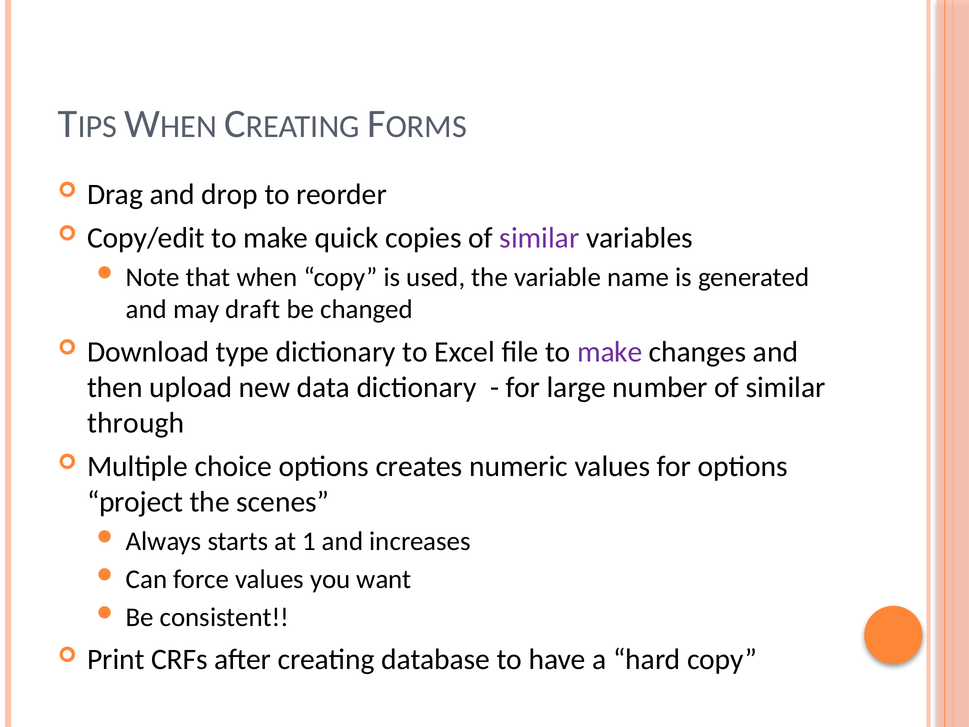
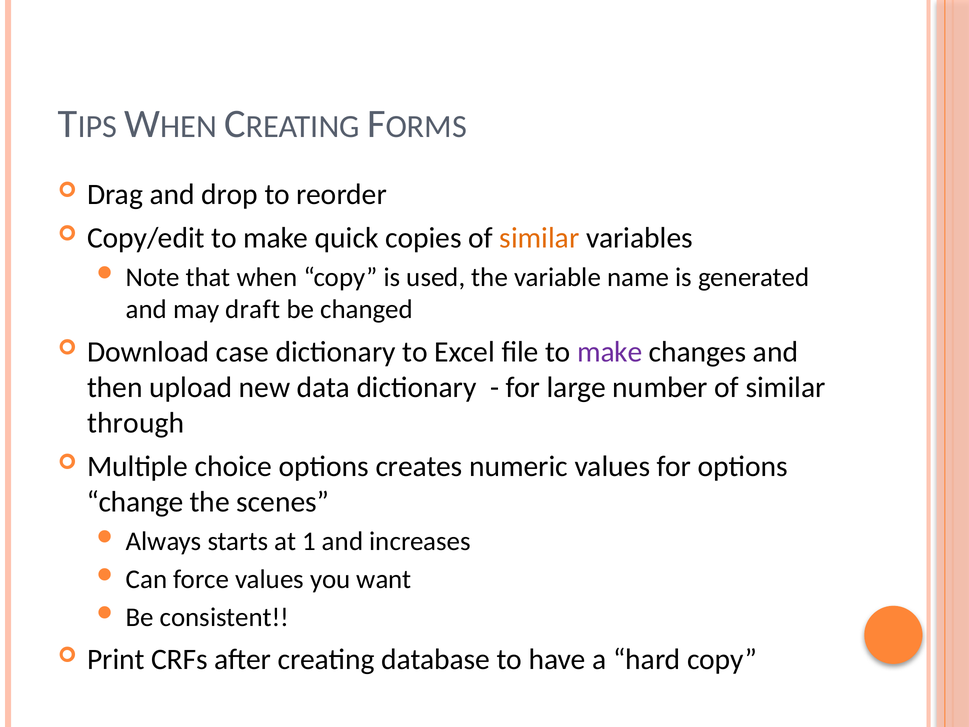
similar colour: purple -> orange (539, 238)
type: type -> case (243, 352)
project: project -> change (135, 502)
